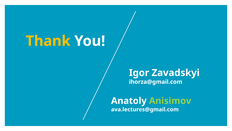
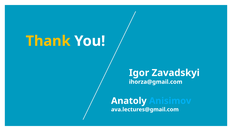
Anisimov colour: light green -> light blue (170, 100)
